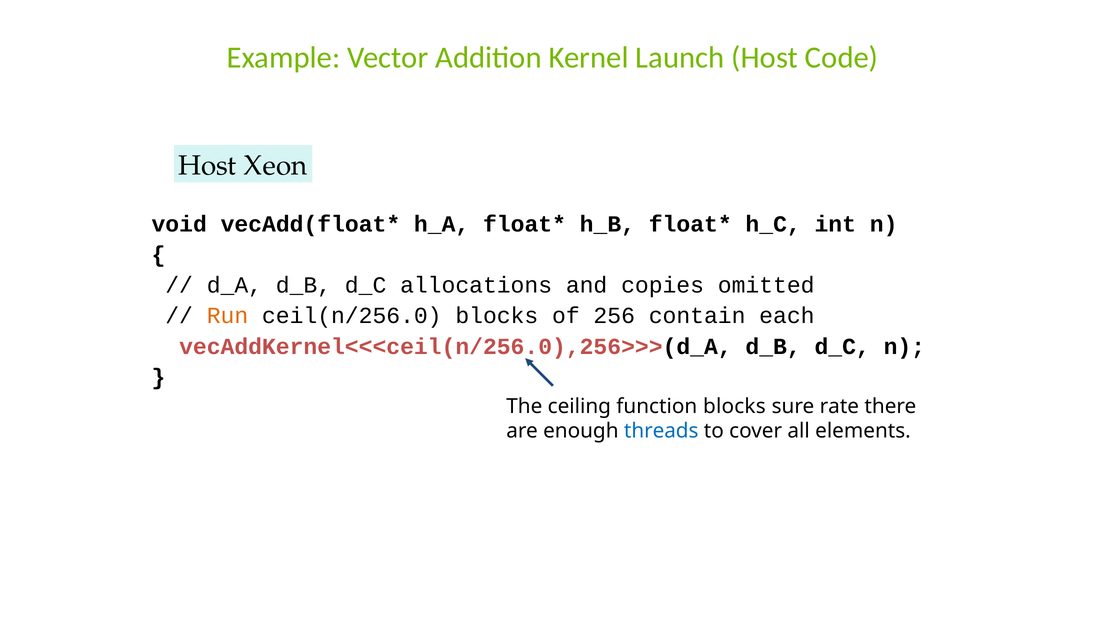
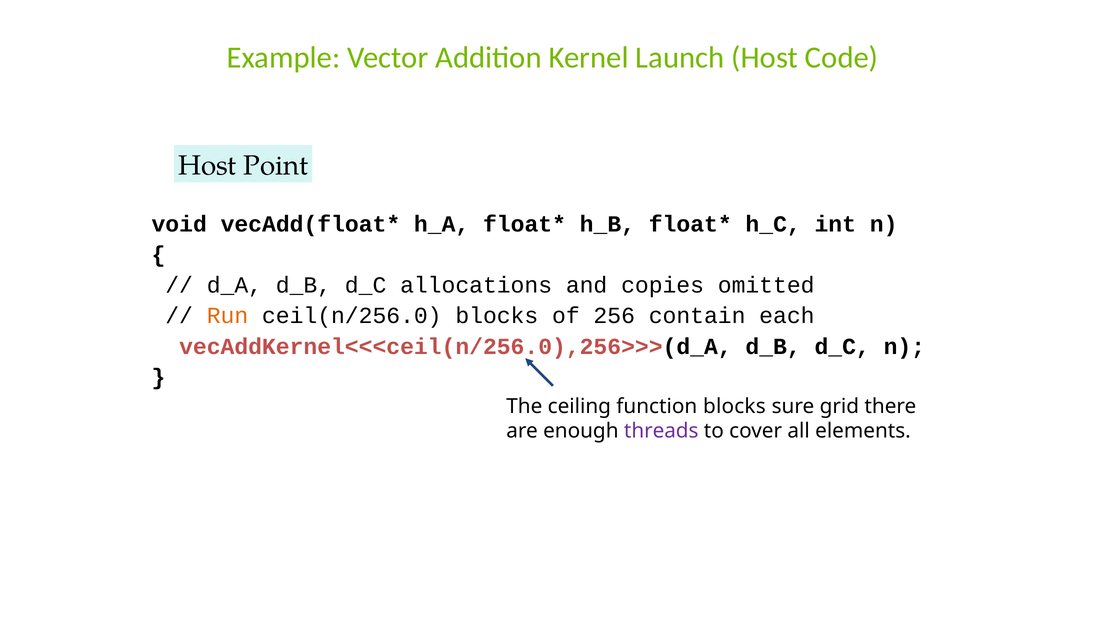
Xeon: Xeon -> Point (276, 166)
rate: rate -> grid (839, 406)
threads colour: blue -> purple (661, 431)
